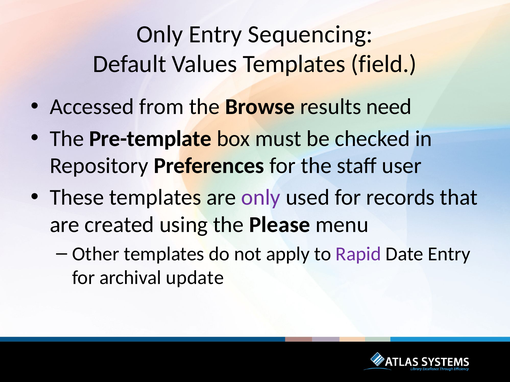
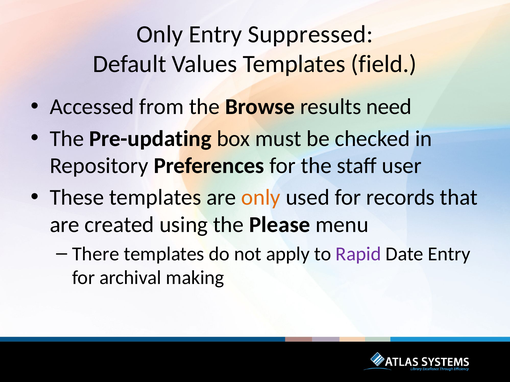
Sequencing: Sequencing -> Suppressed (310, 34)
Pre-template: Pre-template -> Pre-updating (150, 139)
only colour: purple -> orange (261, 198)
Other: Other -> There (96, 254)
update: update -> making (195, 278)
